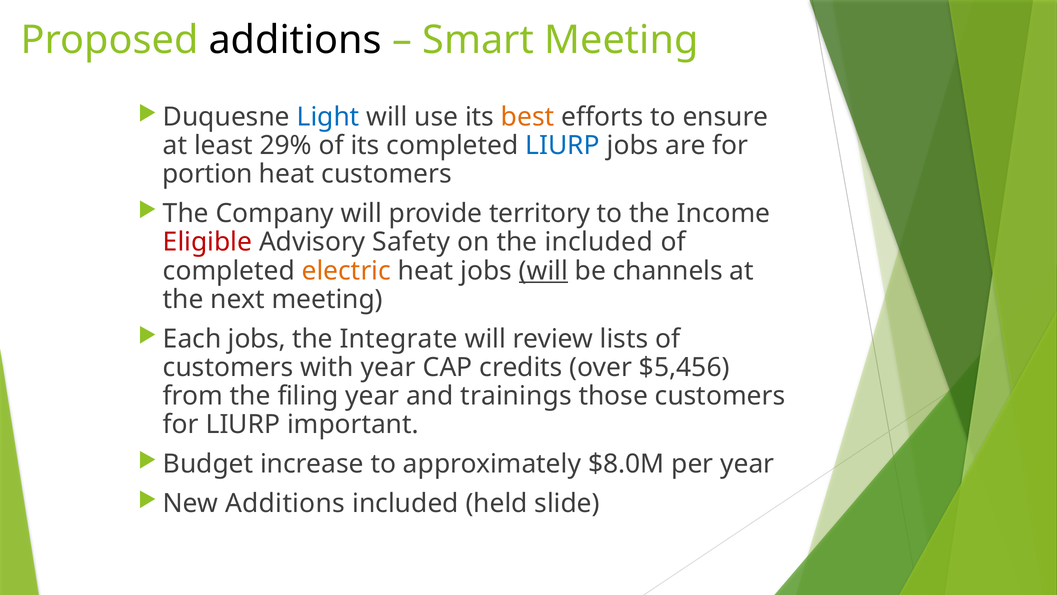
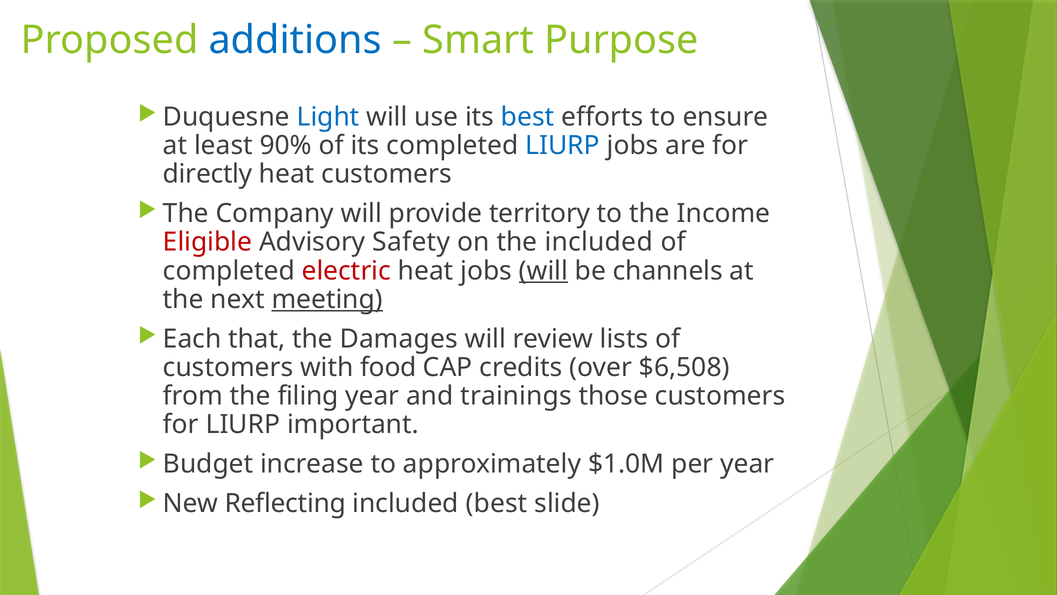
additions colour: black -> blue (295, 40)
Smart Meeting: Meeting -> Purpose (621, 40)
best colour: orange -> blue (528, 117)
29%: 29% -> 90% (286, 145)
portion: portion -> directly (208, 174)
electric colour: orange -> red (346, 271)
meeting underline: none -> present (327, 299)
Each jobs: jobs -> that (257, 339)
Integrate: Integrate -> Damages (399, 339)
with year: year -> food (388, 367)
$5,456: $5,456 -> $6,508 (684, 367)
$8.0M: $8.0M -> $1.0M (626, 464)
New Additions: Additions -> Reflecting (285, 503)
included held: held -> best (497, 503)
